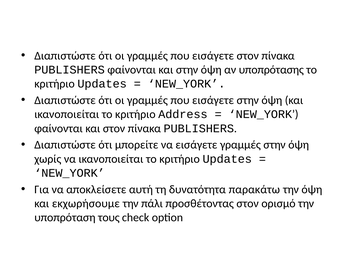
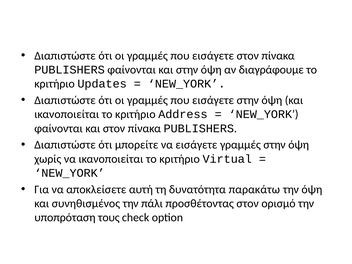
υποπρότασης: υποπρότασης -> διαγράφουμε (271, 70)
ικανοποιείται το κριτήριο Updates: Updates -> Virtual (227, 159)
εκχωρήσουμε: εκχωρήσουμε -> συνηθισμένος (86, 204)
